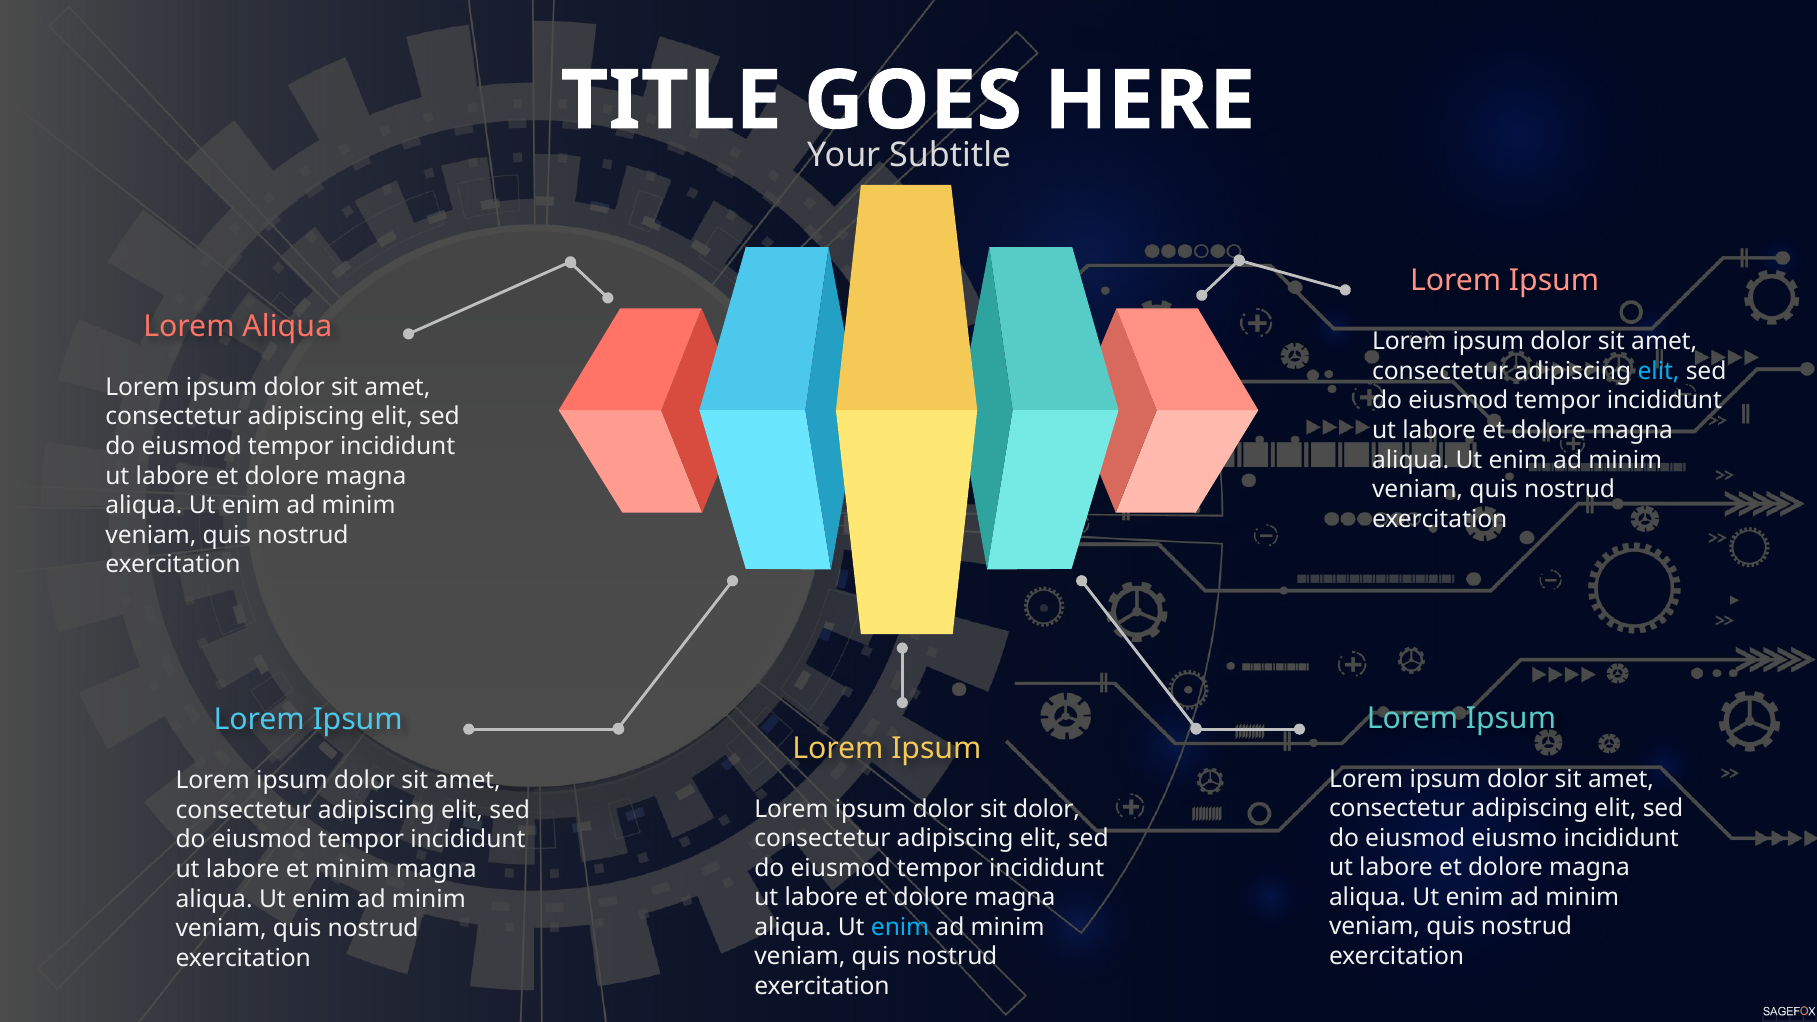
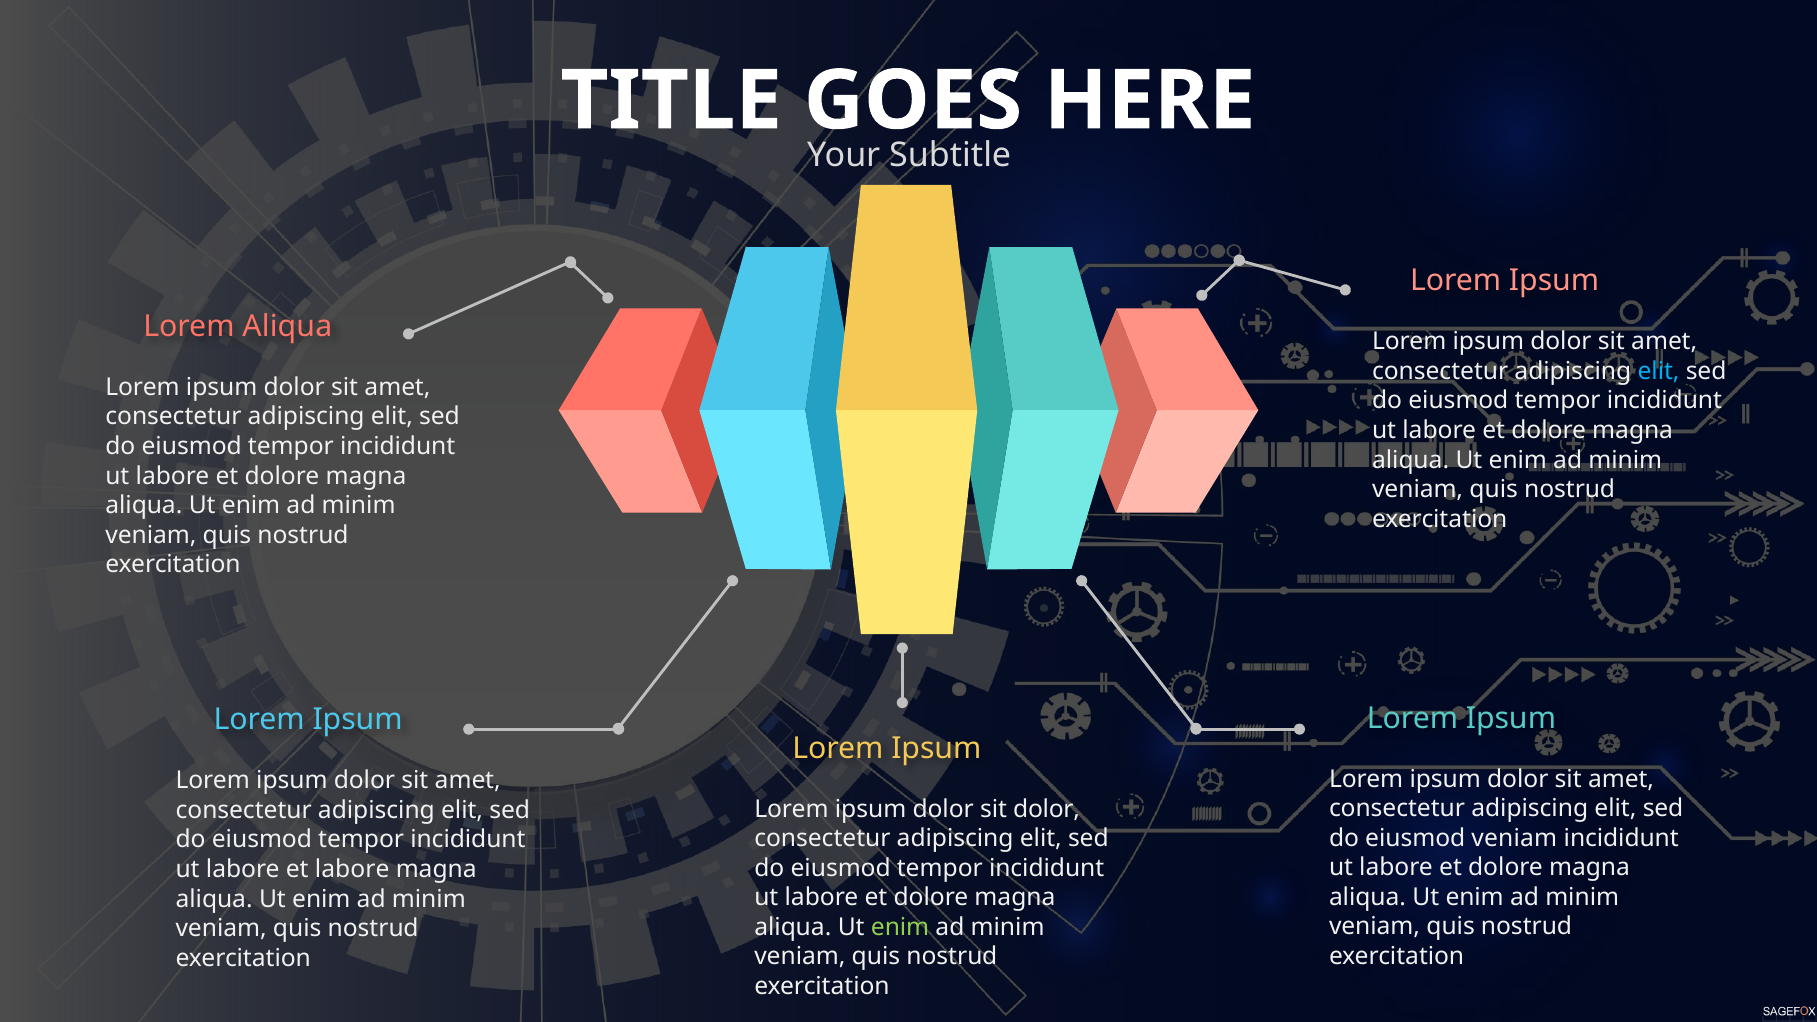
eiusmod eiusmo: eiusmo -> veniam (1514, 838)
et minim: minim -> labore (352, 869)
enim colour: light blue -> light green (900, 927)
